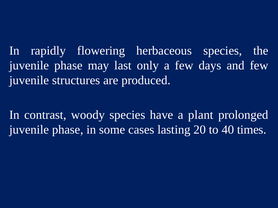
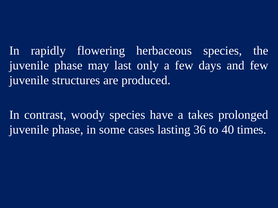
plant: plant -> takes (201, 115)
20: 20 -> 36 (200, 130)
